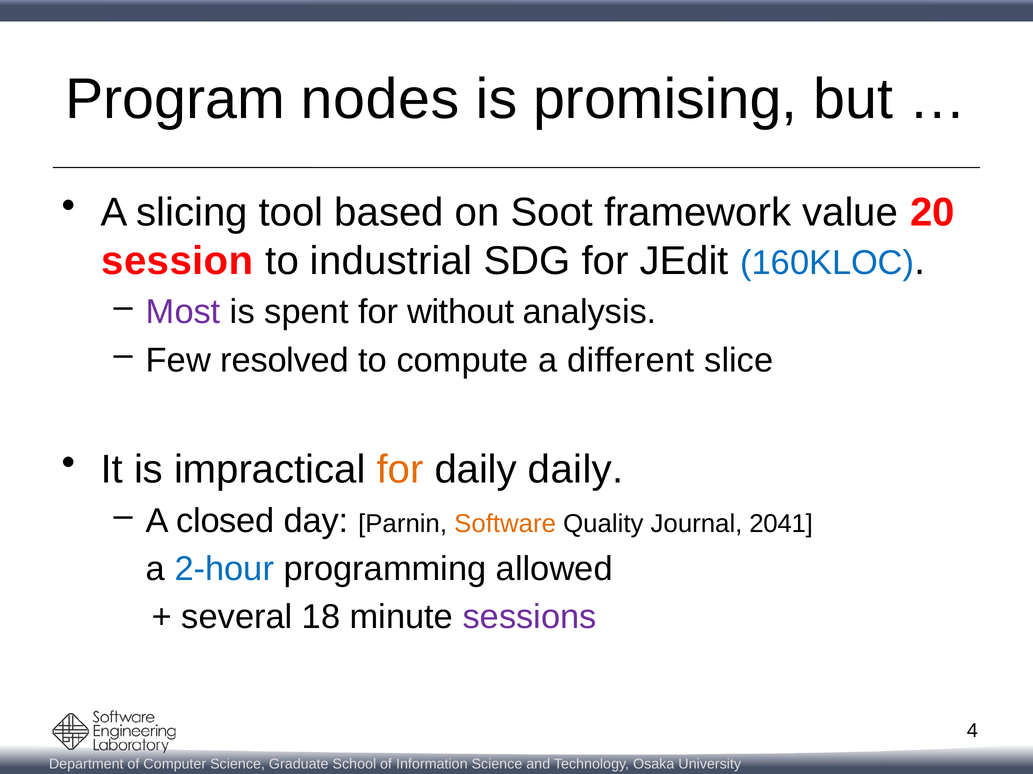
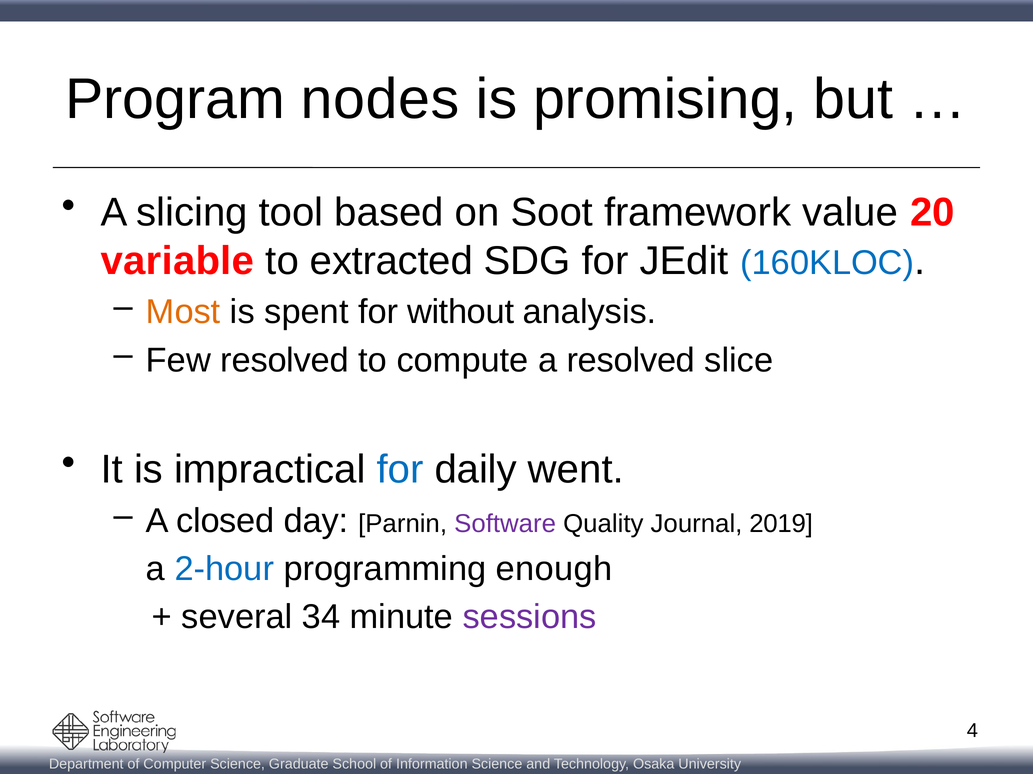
session: session -> variable (177, 261)
industrial: industrial -> extracted (391, 261)
Most colour: purple -> orange (183, 312)
a different: different -> resolved (631, 361)
for colour: orange -> blue (400, 470)
daily daily: daily -> went (576, 470)
Software colour: orange -> purple (505, 524)
2041: 2041 -> 2019 (781, 524)
allowed: allowed -> enough (554, 570)
18: 18 -> 34 (321, 618)
